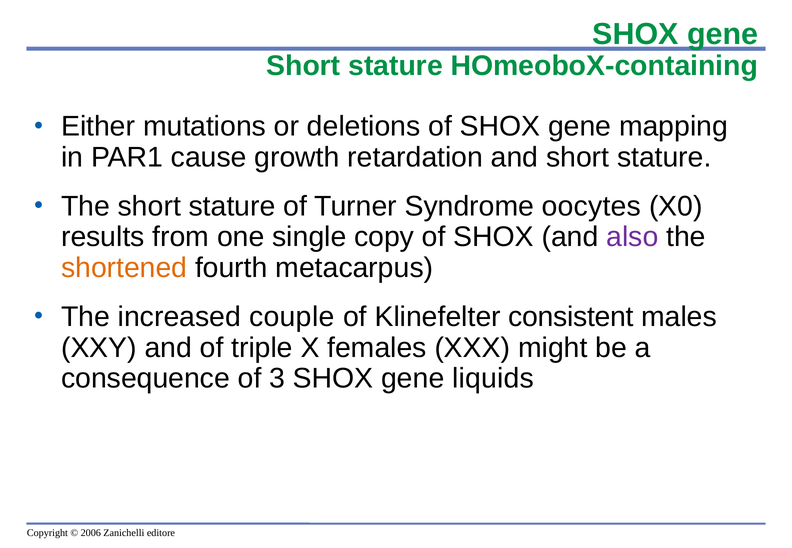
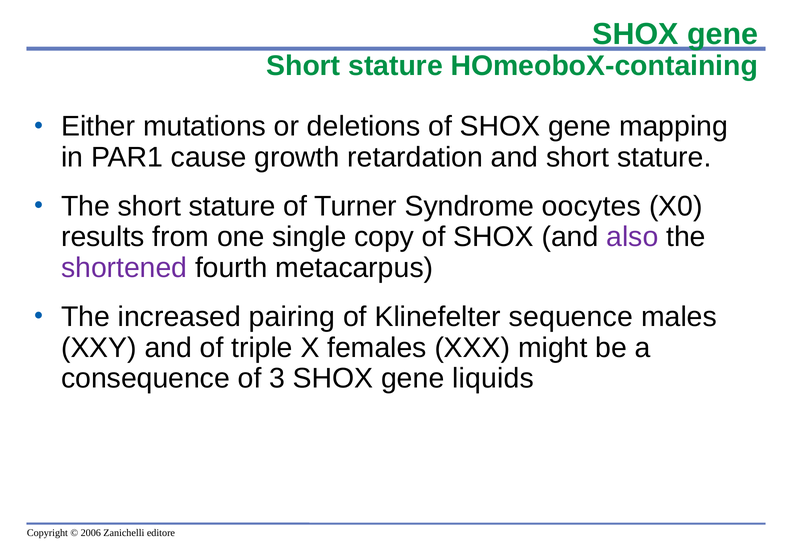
shortened colour: orange -> purple (124, 268)
couple: couple -> pairing (292, 317)
consistent: consistent -> sequence (571, 317)
